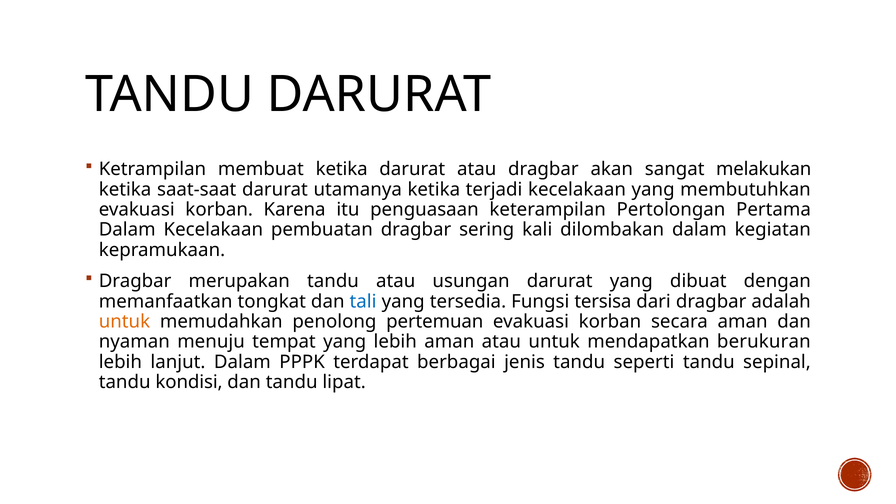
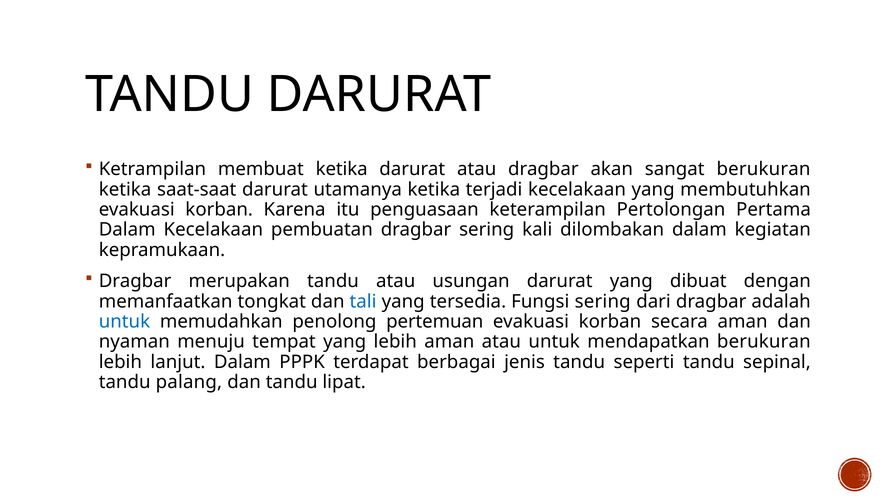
sangat melakukan: melakukan -> berukuran (764, 169)
Fungsi tersisa: tersisa -> sering (603, 301)
untuk colour: orange -> blue (124, 322)
kondisi: kondisi -> palang (189, 382)
